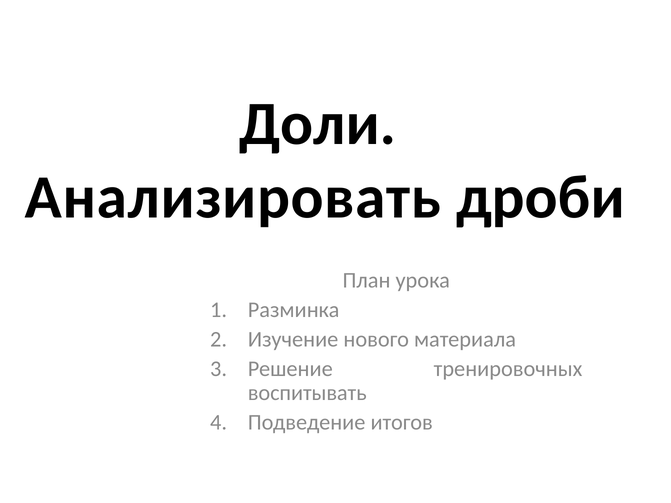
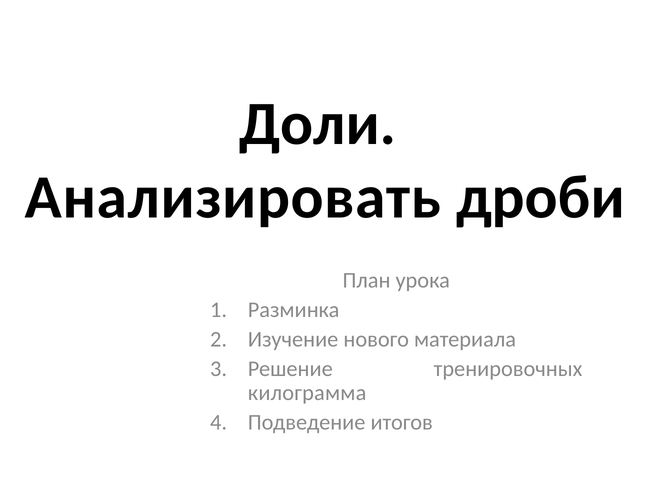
воспитывать: воспитывать -> килограмма (307, 393)
